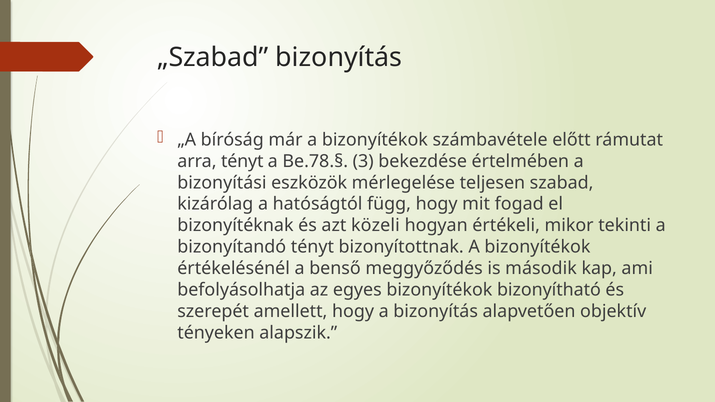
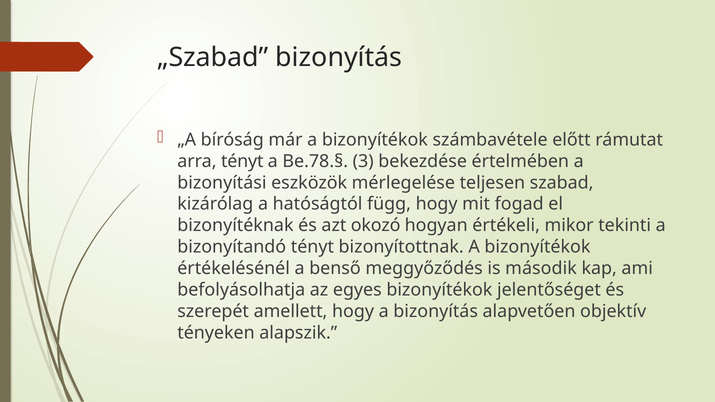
közeli: közeli -> okozó (376, 226)
bizonyítható: bizonyítható -> jelentőséget (549, 290)
